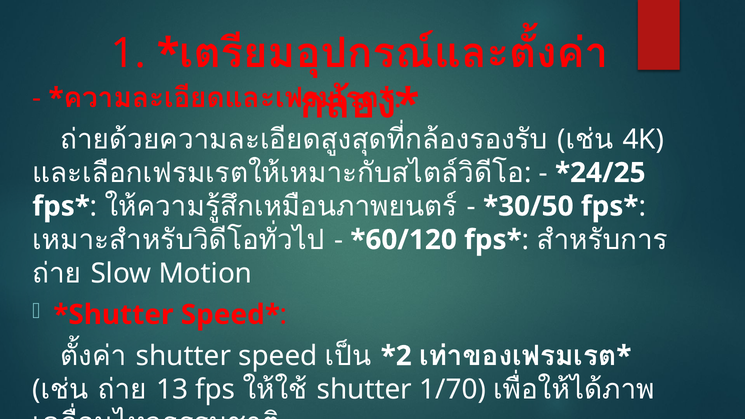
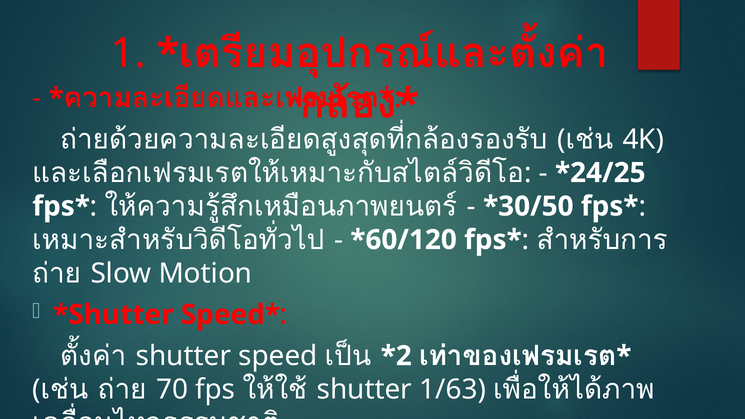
13: 13 -> 70 (172, 390)
1/70: 1/70 -> 1/63 (453, 390)
